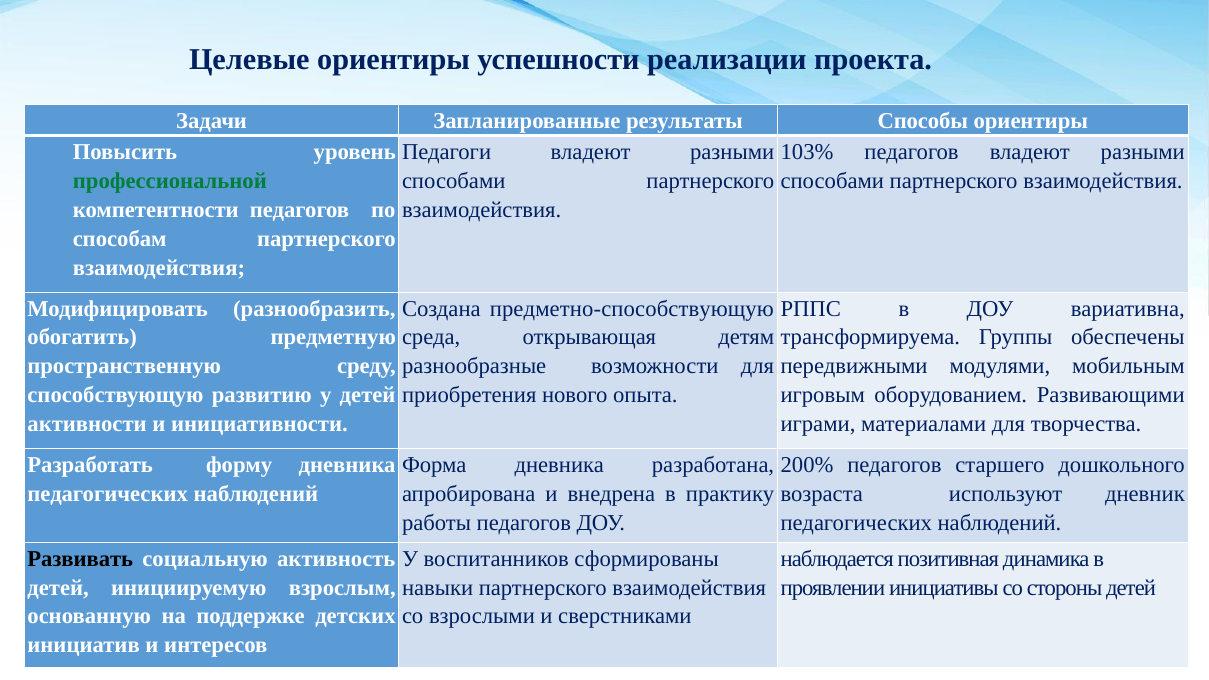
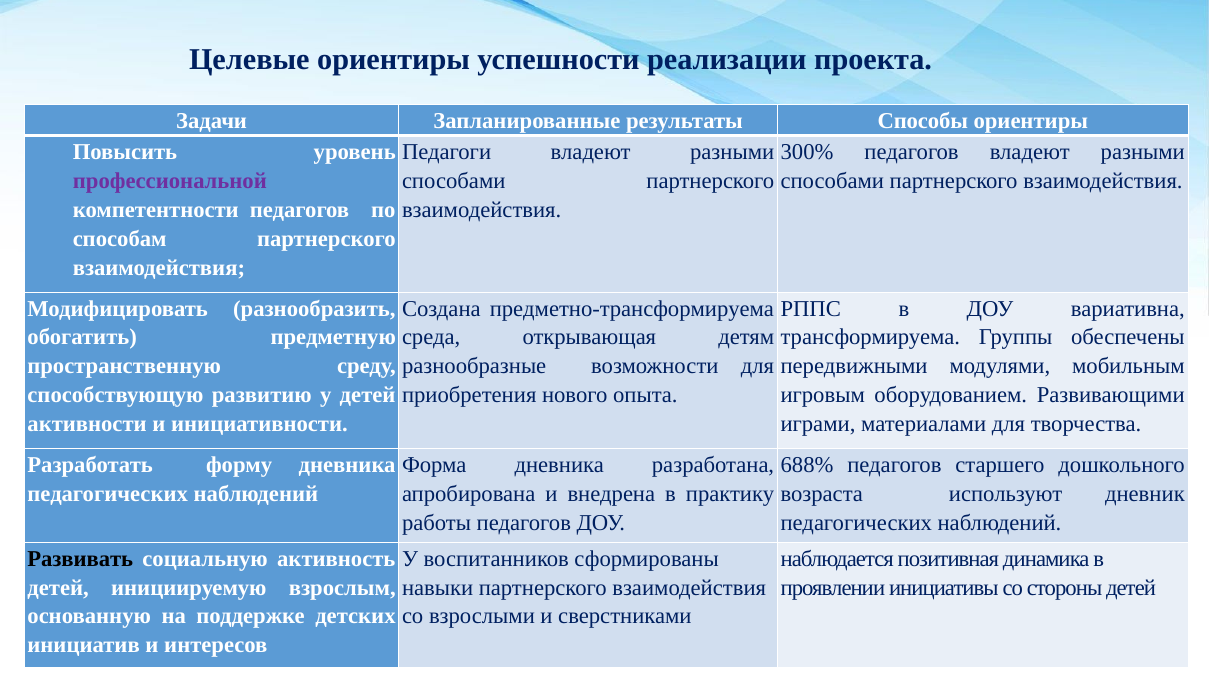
103%: 103% -> 300% (807, 152)
профессиональной colour: green -> purple (170, 181)
предметно-способствующую: предметно-способствующую -> предметно-трансформируема (632, 309)
200%: 200% -> 688% (807, 465)
